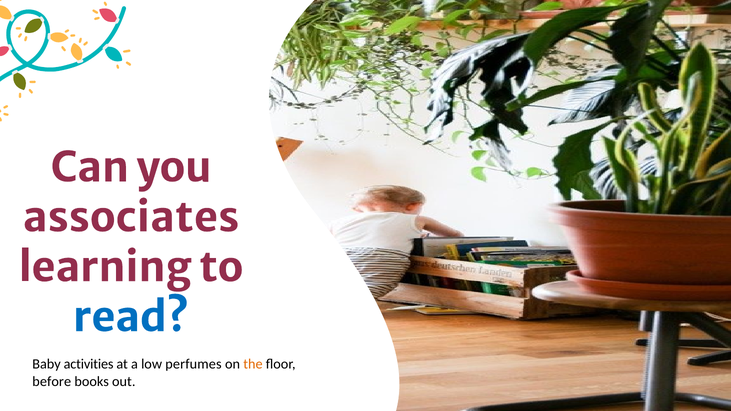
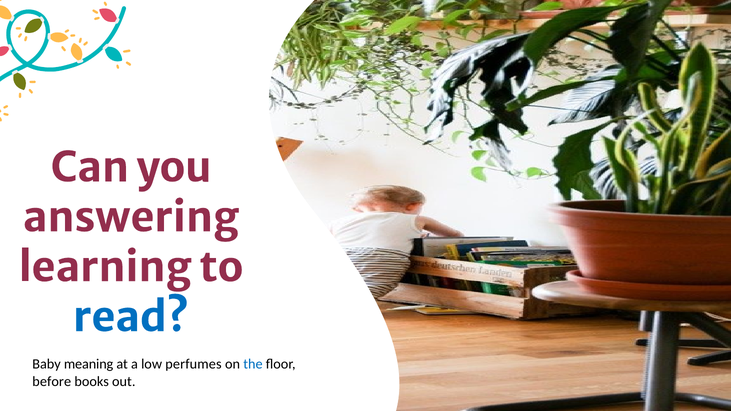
associates: associates -> answering (131, 218)
activities: activities -> meaning (89, 364)
the colour: orange -> blue (253, 364)
